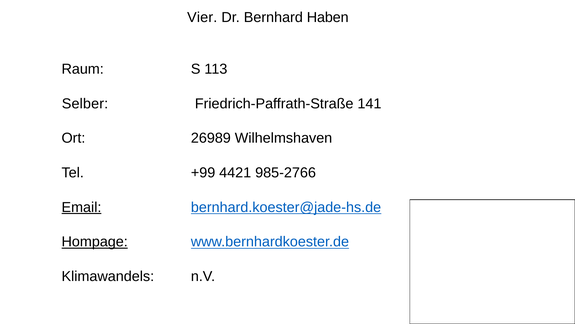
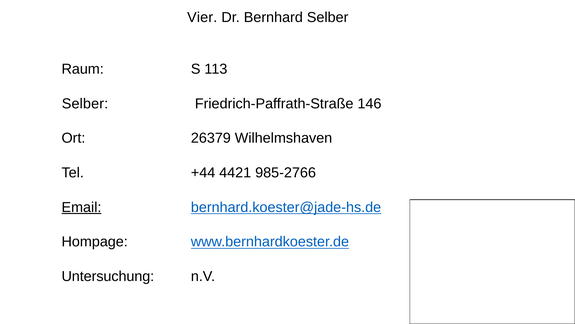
Bernhard Haben: Haben -> Selber (328, 17)
141: 141 -> 146 (369, 103)
26989: 26989 -> 26379 (211, 138)
+99: +99 -> +44 (203, 172)
Hompage underline: present -> none (95, 241)
Klimawandels: Klimawandels -> Untersuchung (108, 276)
